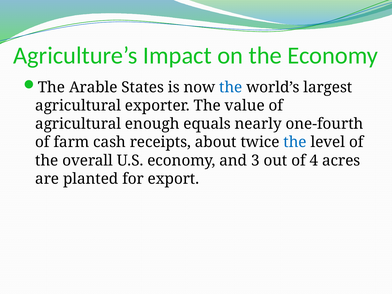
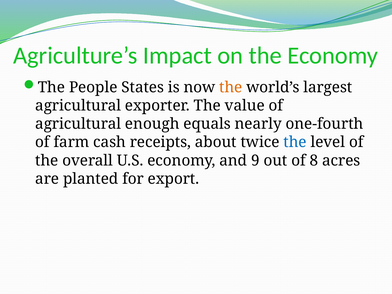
Arable: Arable -> People (93, 87)
the colour: blue -> orange (231, 87)
3: 3 -> 9 (255, 160)
4: 4 -> 8 (314, 160)
